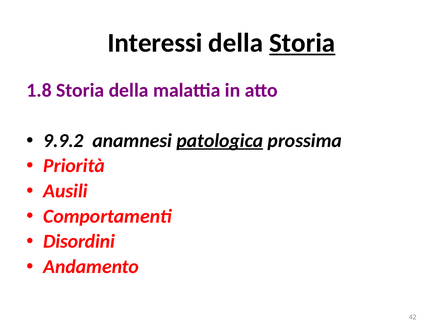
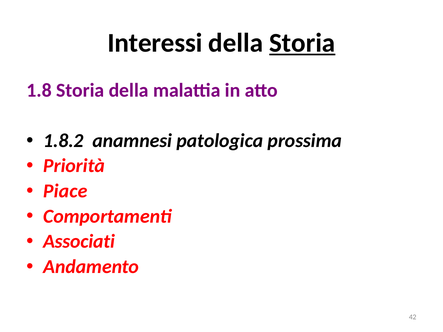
9.9.2: 9.9.2 -> 1.8.2 (63, 141)
patologica underline: present -> none (220, 141)
Ausili: Ausili -> Piace (65, 191)
Disordini: Disordini -> Associati (79, 242)
